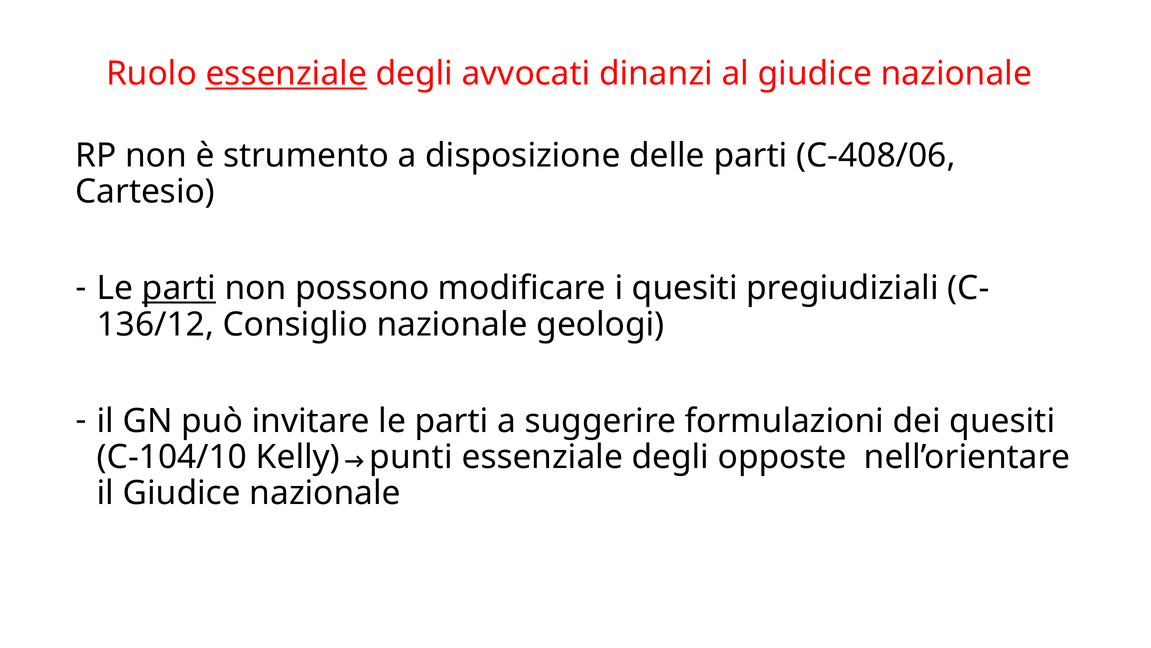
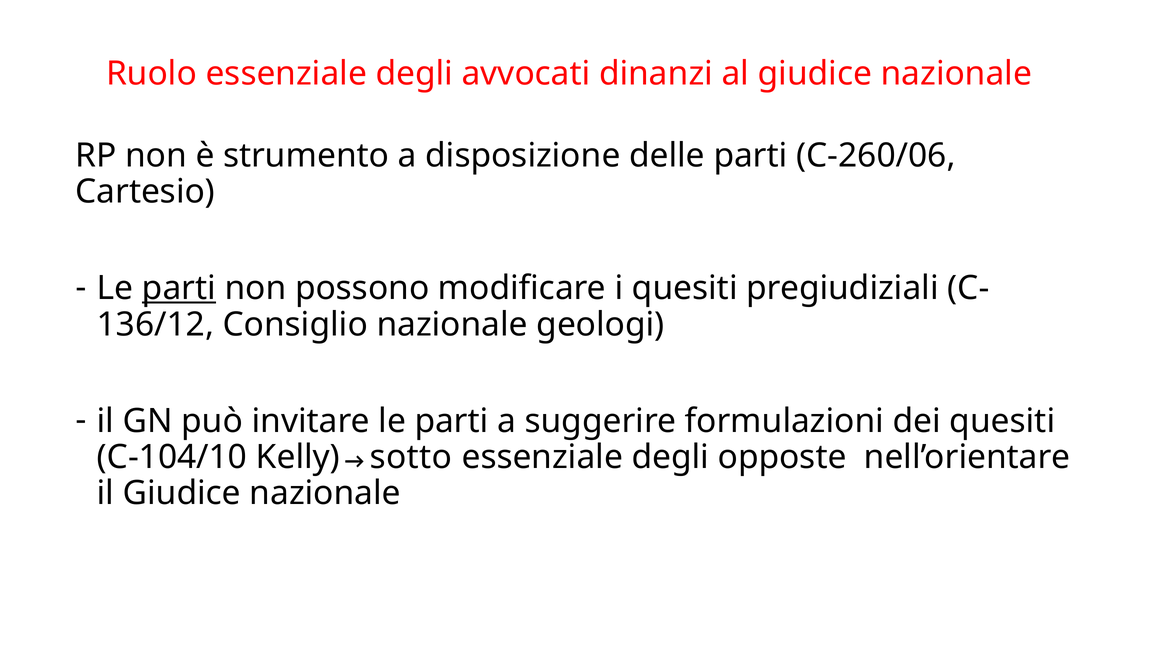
essenziale underline: present -> none (286, 74)
C-408/06: C-408/06 -> C-260/06 (876, 155)
punti: punti -> sotto (411, 457)
